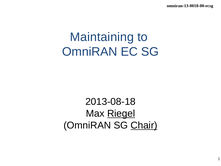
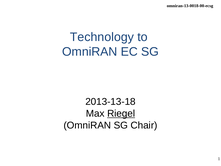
Maintaining: Maintaining -> Technology (102, 37)
2013-08-18: 2013-08-18 -> 2013-13-18 (110, 102)
Chair underline: present -> none (144, 125)
